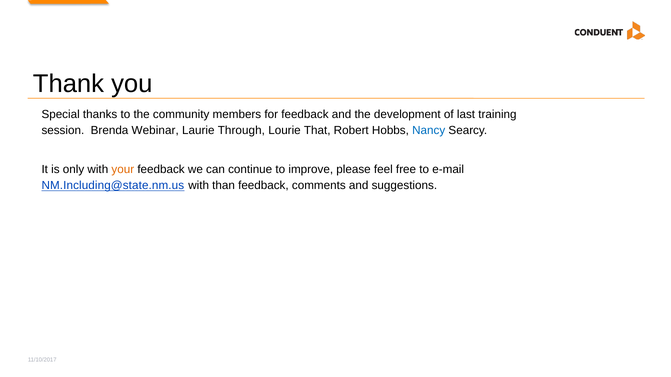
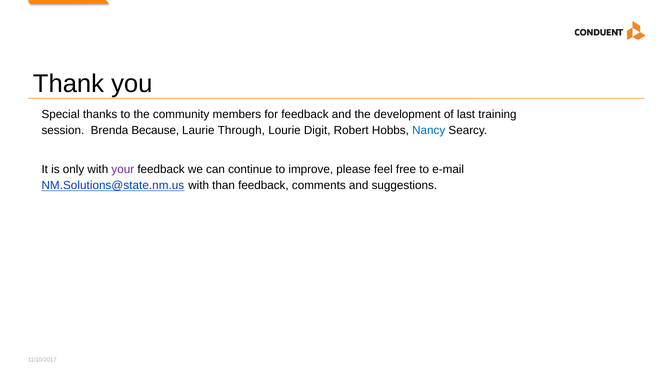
Webinar: Webinar -> Because (155, 130)
That: That -> Digit (317, 130)
your colour: orange -> purple (123, 170)
NM.Including@state.nm.us: NM.Including@state.nm.us -> NM.Solutions@state.nm.us (113, 186)
